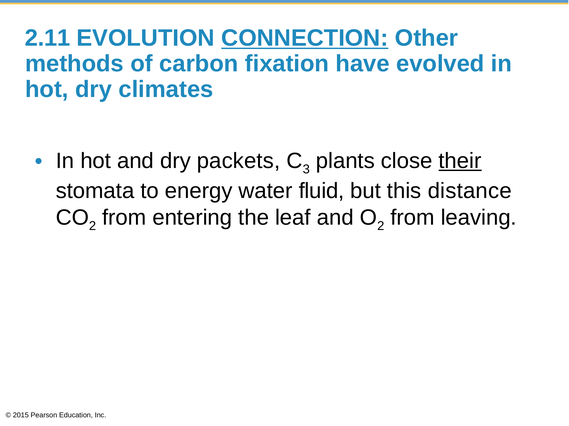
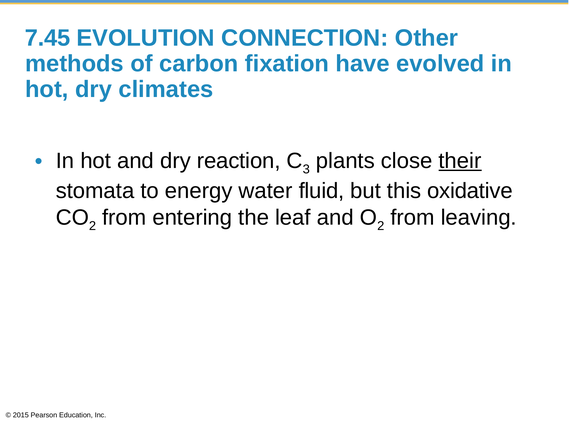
2.11: 2.11 -> 7.45 (48, 38)
CONNECTION underline: present -> none (305, 38)
packets: packets -> reaction (239, 161)
distance: distance -> oxidative (470, 191)
